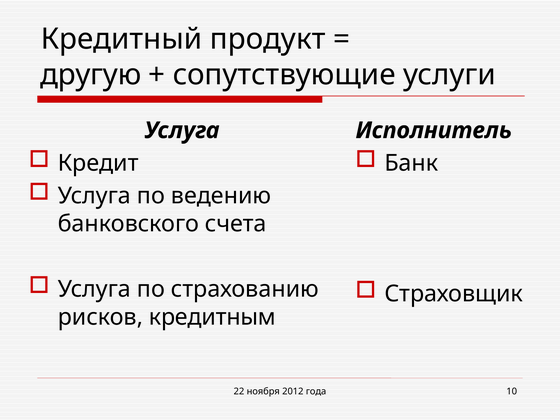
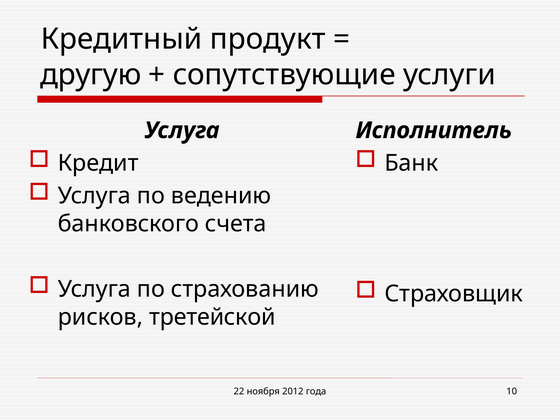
кредитным: кредитным -> третейской (212, 317)
